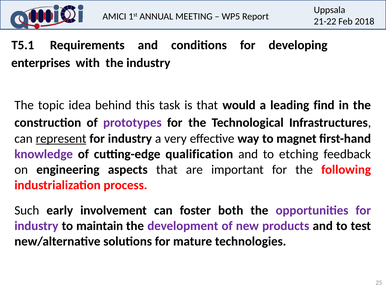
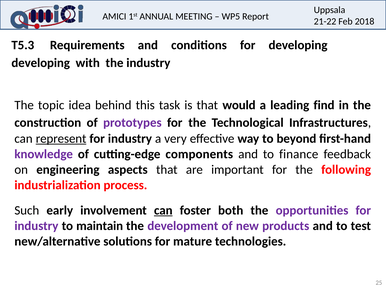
T5.1: T5.1 -> T5.3 (23, 45)
enterprises: enterprises -> developing (41, 63)
magnet: magnet -> beyond (296, 138)
qualification: qualification -> components (199, 154)
etching: etching -> finance (299, 154)
can underline: none -> present (163, 210)
